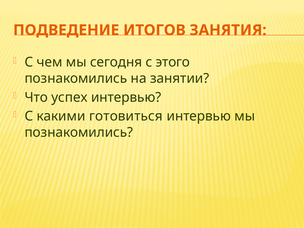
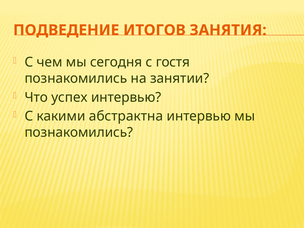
этого: этого -> гостя (173, 62)
готовиться: готовиться -> абстрактна (126, 116)
